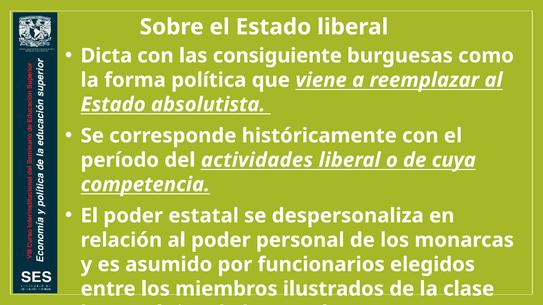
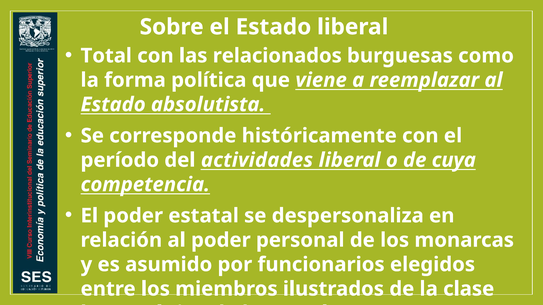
Dicta: Dicta -> Total (106, 56)
consiguiente: consiguiente -> relacionados (277, 56)
